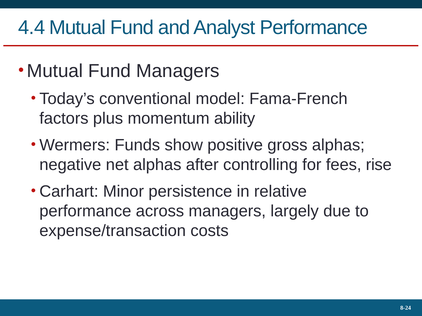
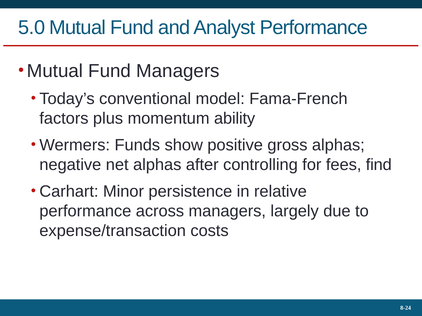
4.4: 4.4 -> 5.0 (32, 28)
rise: rise -> find (379, 165)
